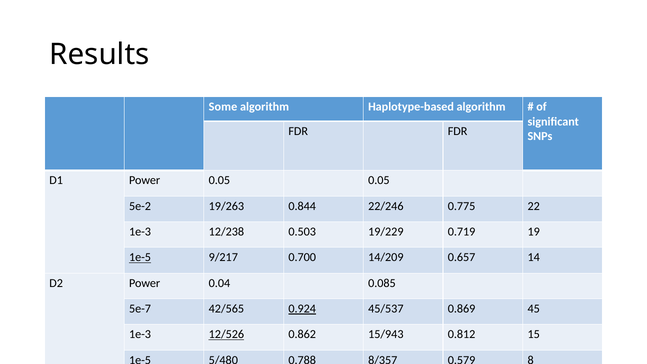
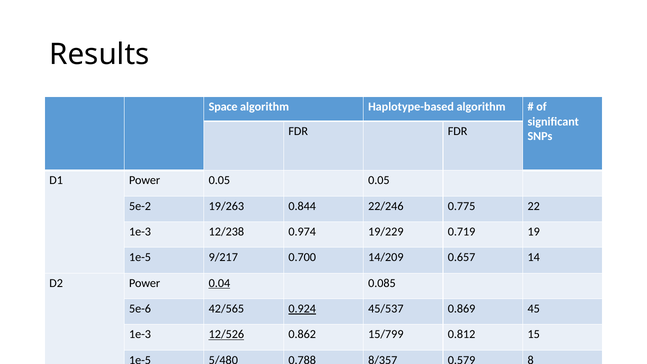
Some: Some -> Space (223, 107)
0.503: 0.503 -> 0.974 (302, 232)
1e-5 underline: present -> none (140, 257)
0.04 underline: none -> present (219, 283)
5e-7: 5e-7 -> 5e-6 (140, 309)
15/943: 15/943 -> 15/799 (386, 334)
